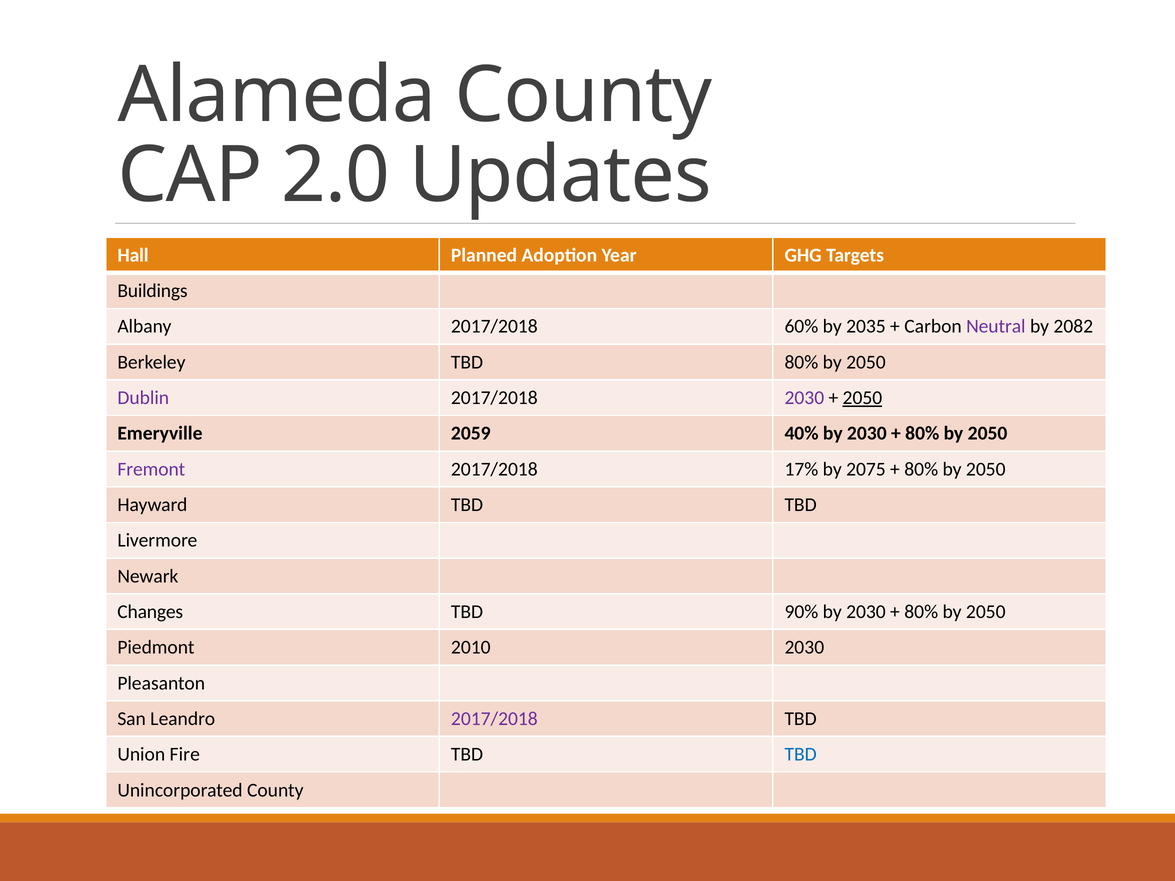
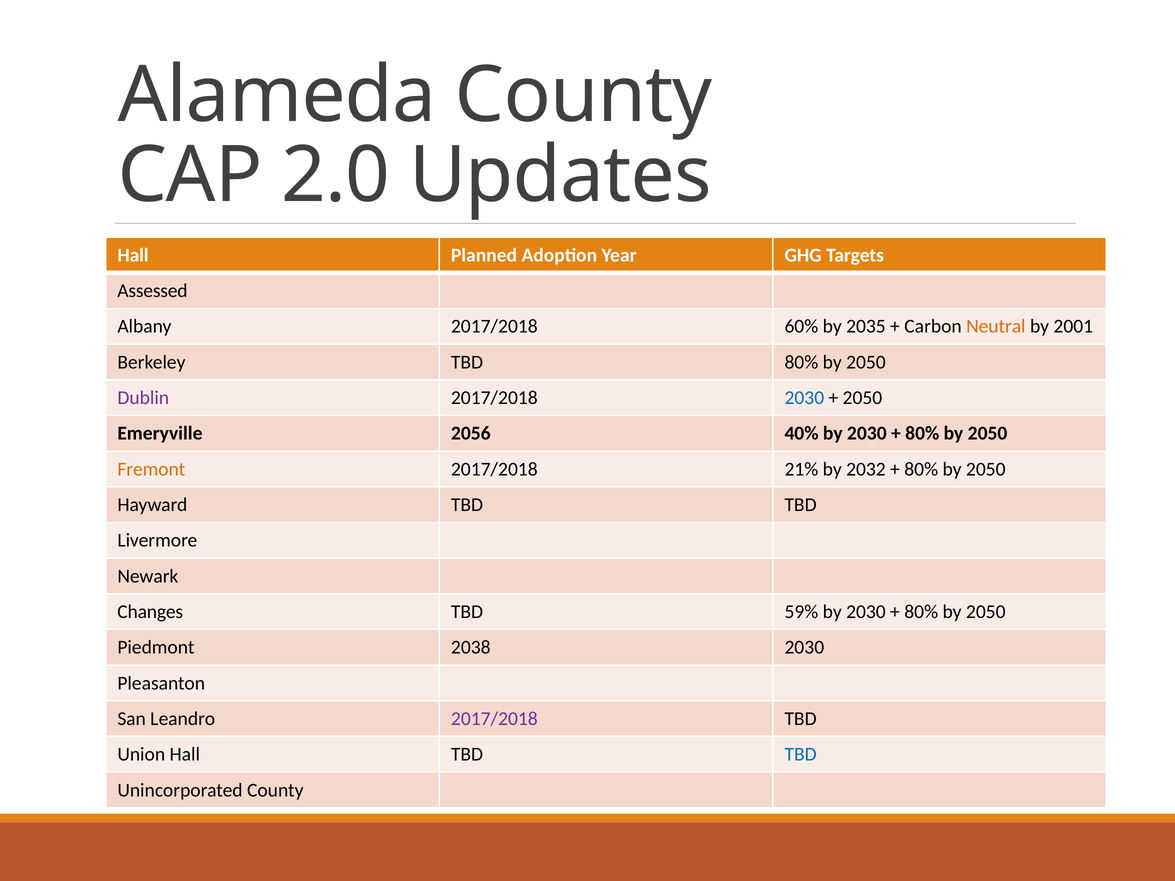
Buildings: Buildings -> Assessed (152, 291)
Neutral colour: purple -> orange (996, 327)
2082: 2082 -> 2001 (1073, 327)
2030 colour: purple -> blue (804, 398)
2050 underline: present -> none (862, 398)
2059: 2059 -> 2056 (471, 434)
Fremont colour: purple -> orange (151, 469)
17%: 17% -> 21% (801, 469)
2075: 2075 -> 2032 (866, 469)
90%: 90% -> 59% (801, 612)
2010: 2010 -> 2038 (471, 648)
Union Fire: Fire -> Hall (185, 755)
